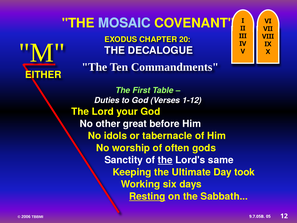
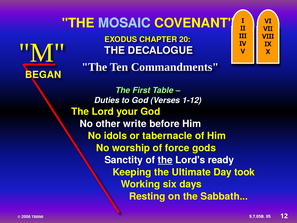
EITHER: EITHER -> BEGAN (43, 75)
great: great -> write (135, 124)
often: often -> force (177, 148)
same: same -> ready (221, 160)
Resting underline: present -> none (147, 196)
